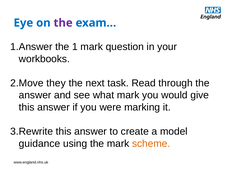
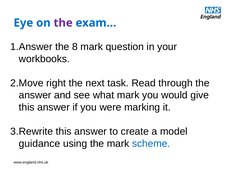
1: 1 -> 8 (75, 47)
they: they -> right (56, 83)
scheme colour: orange -> blue (151, 144)
